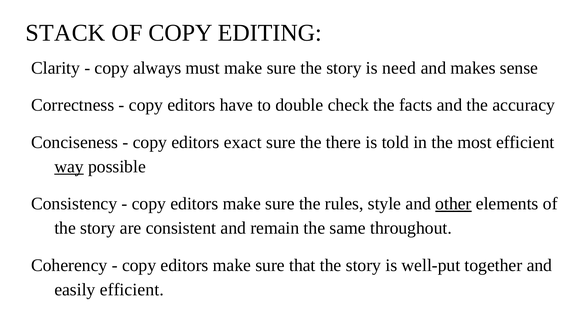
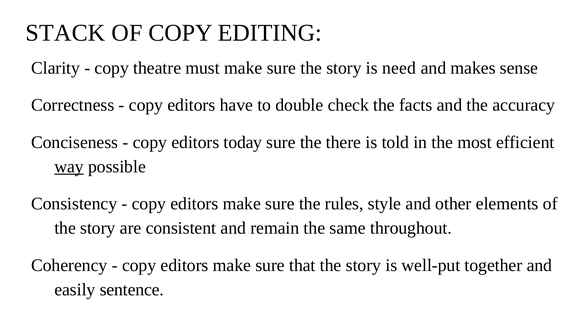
always: always -> theatre (157, 68)
exact: exact -> today (243, 142)
other underline: present -> none (453, 204)
easily efficient: efficient -> sentence (132, 290)
